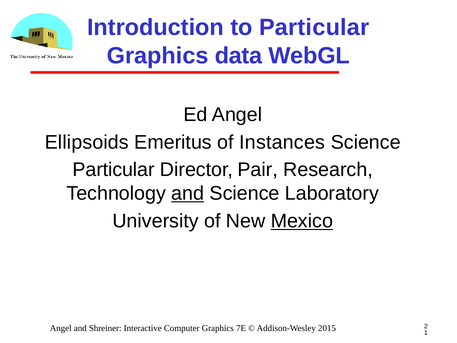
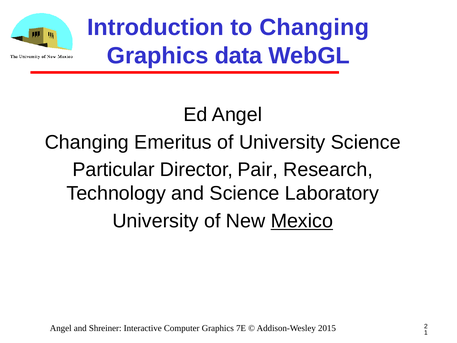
to Particular: Particular -> Changing (314, 28)
Ellipsoids: Ellipsoids -> Changing (87, 142)
of Instances: Instances -> University (282, 142)
and underline: present -> none (188, 193)
